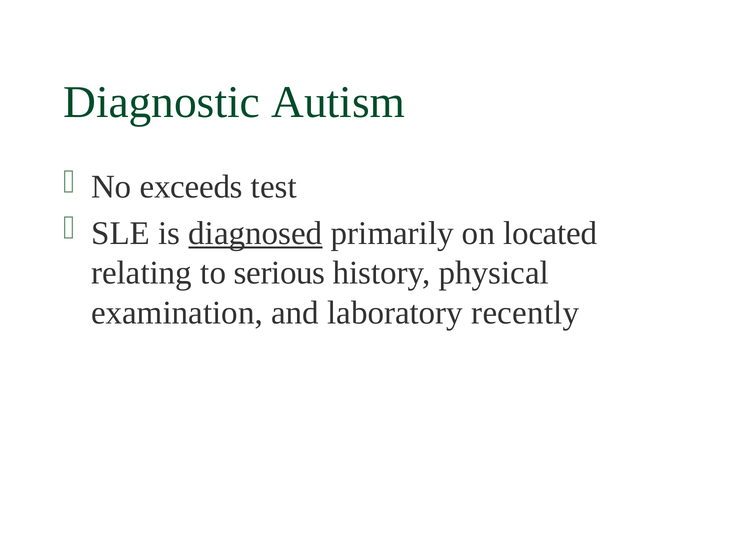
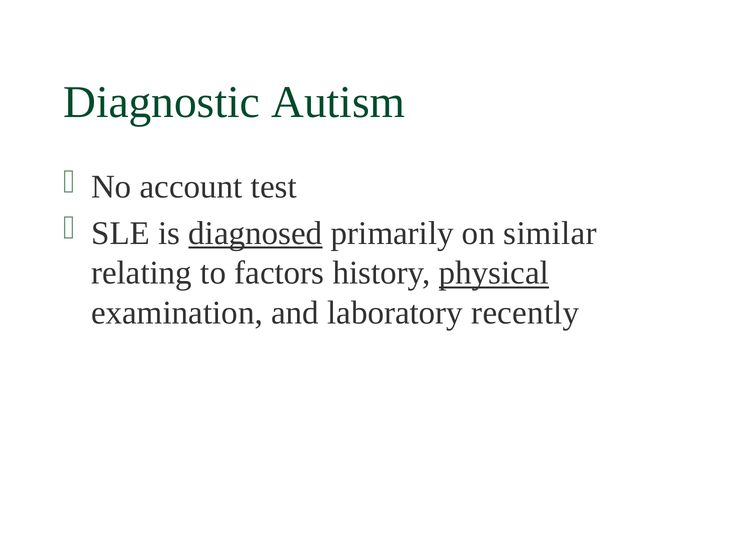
exceeds: exceeds -> account (191, 187)
located: located -> similar (550, 233)
serious: serious -> factors (279, 273)
physical underline: none -> present (494, 273)
